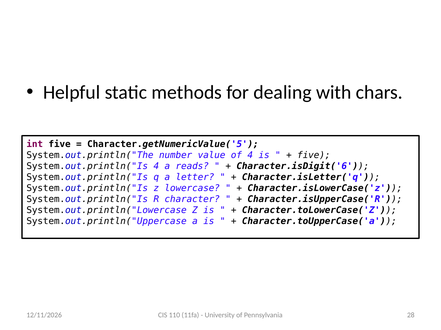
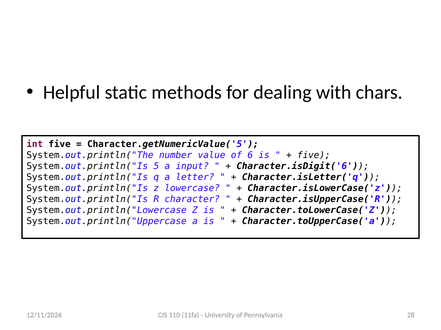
of 4: 4 -> 6 (250, 155)
System.out.println("Is 4: 4 -> 5 (156, 166)
reads: reads -> input (192, 166)
